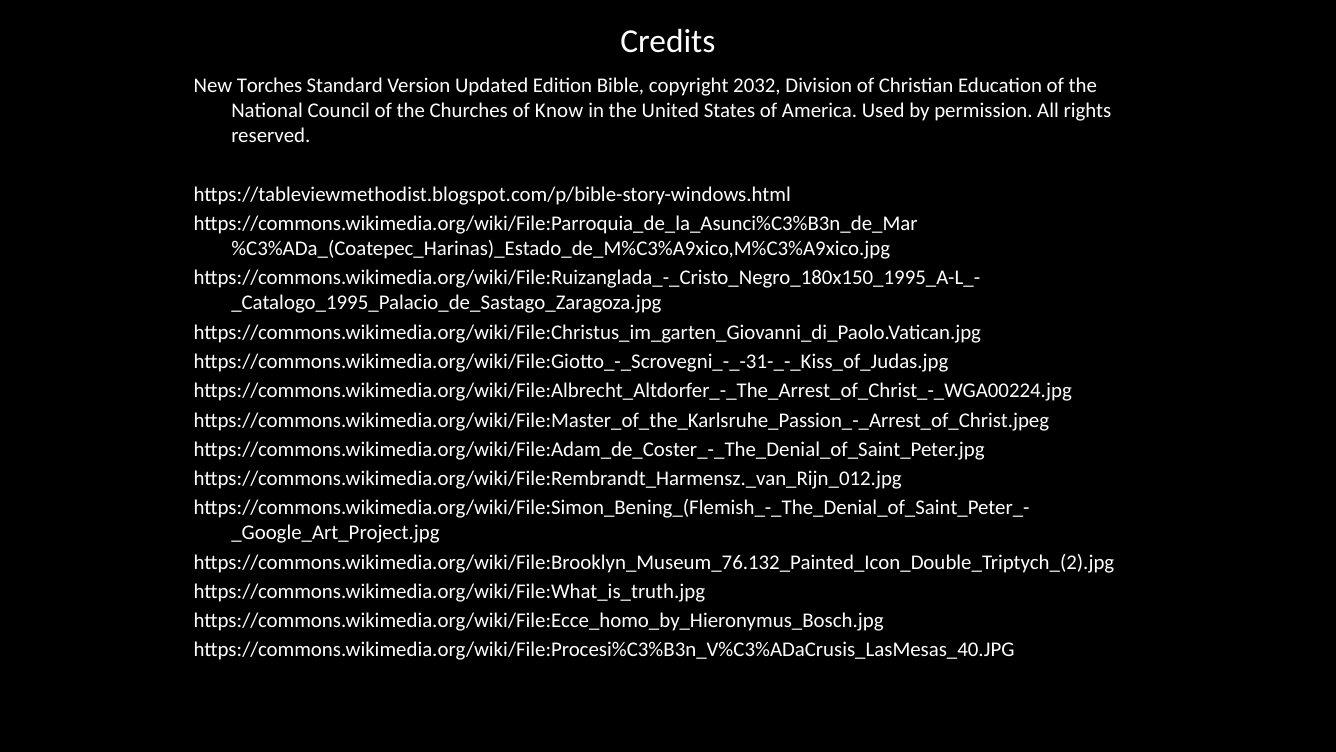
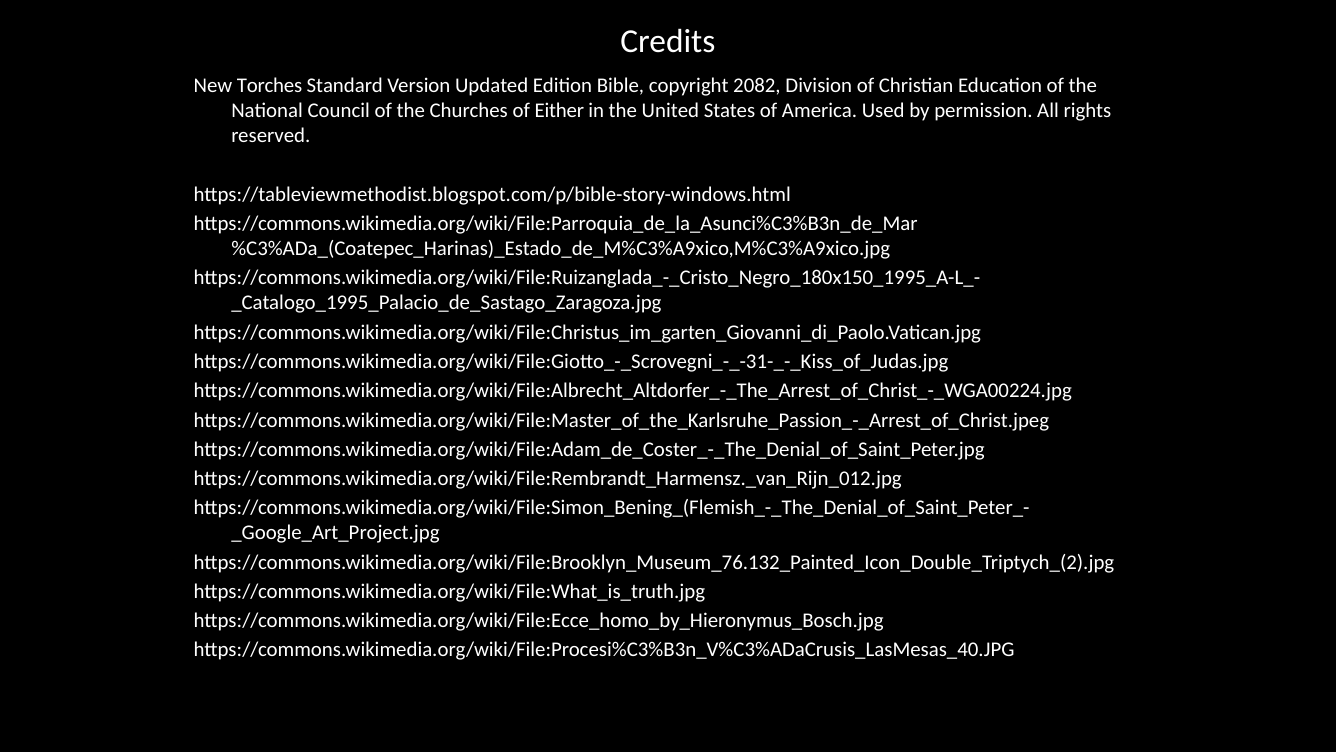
2032: 2032 -> 2082 (757, 86)
Know: Know -> Either (559, 111)
